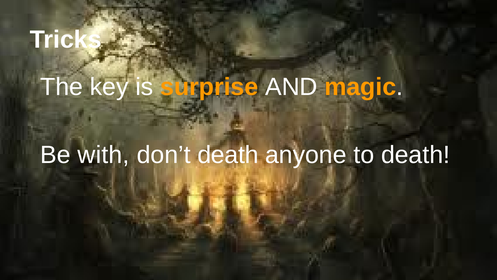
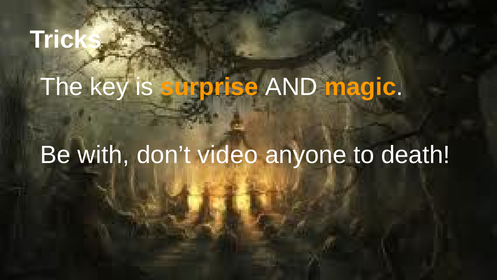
don’t death: death -> video (228, 155)
